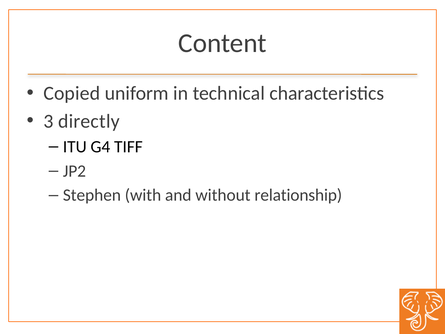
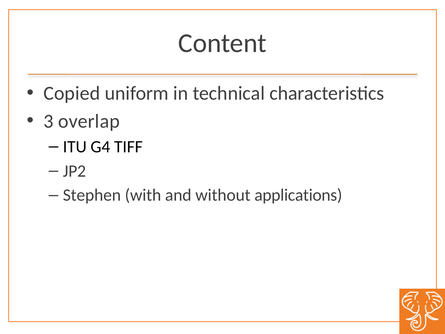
directly: directly -> overlap (89, 121)
relationship: relationship -> applications (298, 195)
